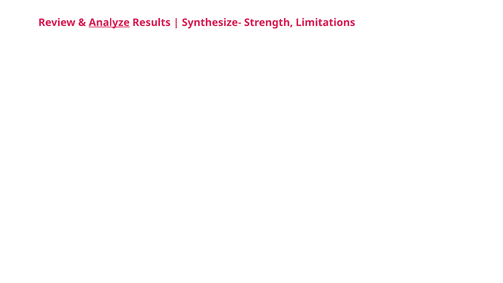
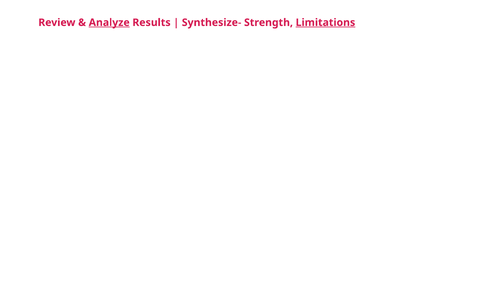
Limitations underline: none -> present (325, 23)
